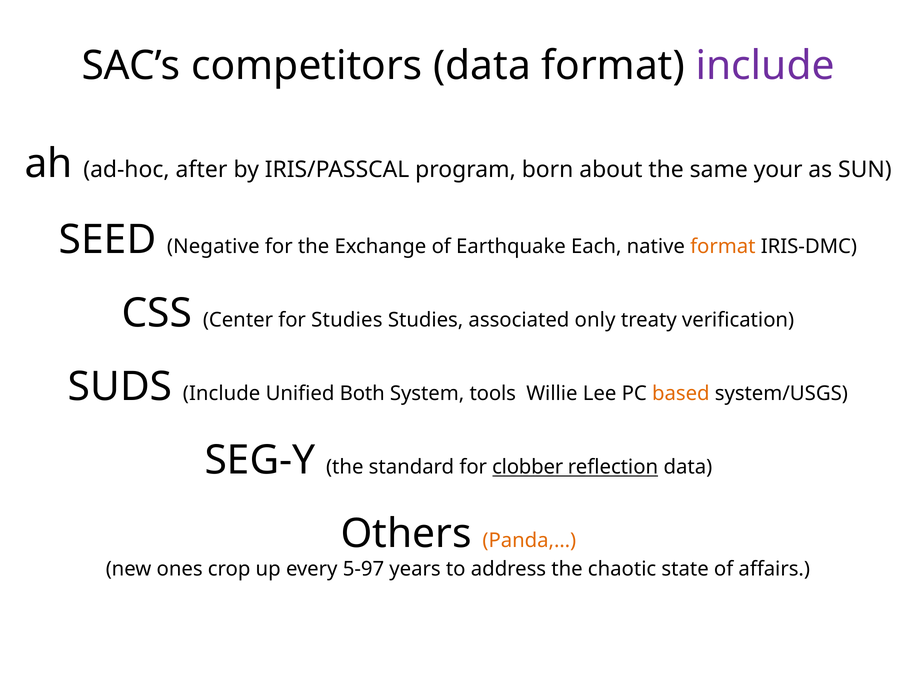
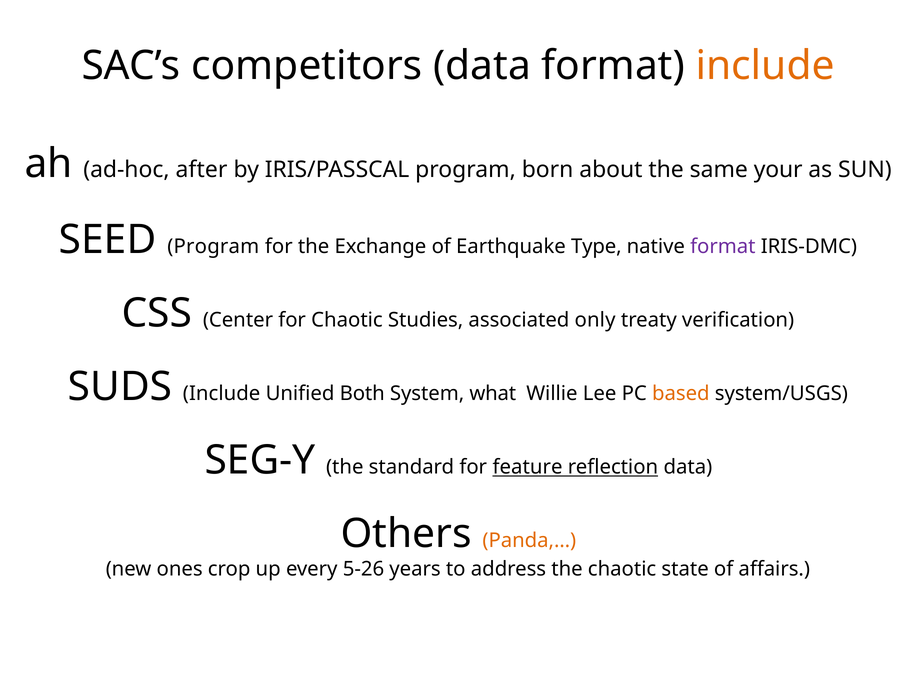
include colour: purple -> orange (765, 66)
SEED Negative: Negative -> Program (213, 247)
Each: Each -> Type (596, 247)
format colour: orange -> purple (723, 247)
for Studies: Studies -> Chaotic (347, 320)
tools: tools -> what (493, 393)
clobber: clobber -> feature (528, 467)
5-97: 5-97 -> 5-26 (363, 569)
